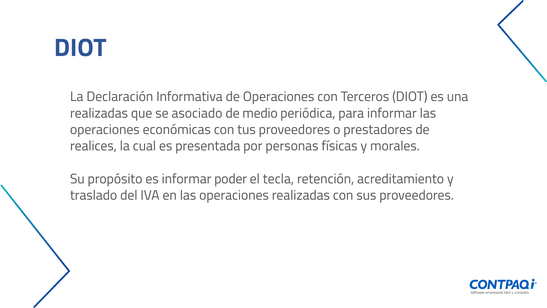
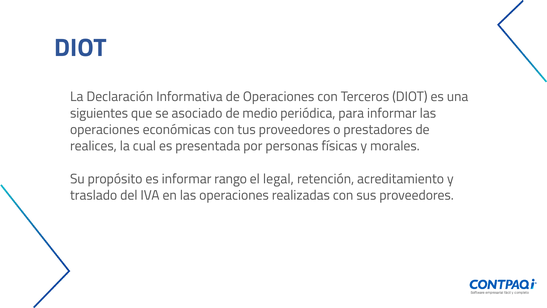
realizadas: realizadas -> siguientes (99, 113)
poder: poder -> rango (231, 179)
tecla: tecla -> legal (278, 179)
